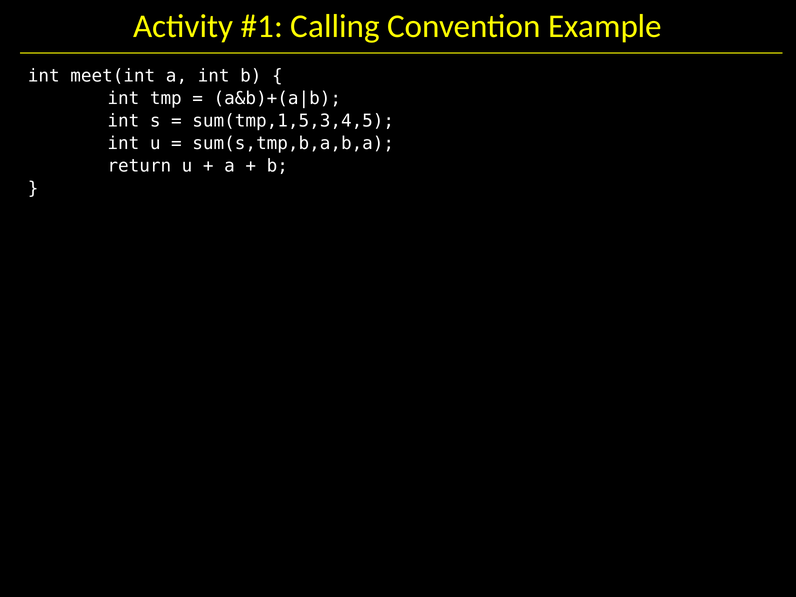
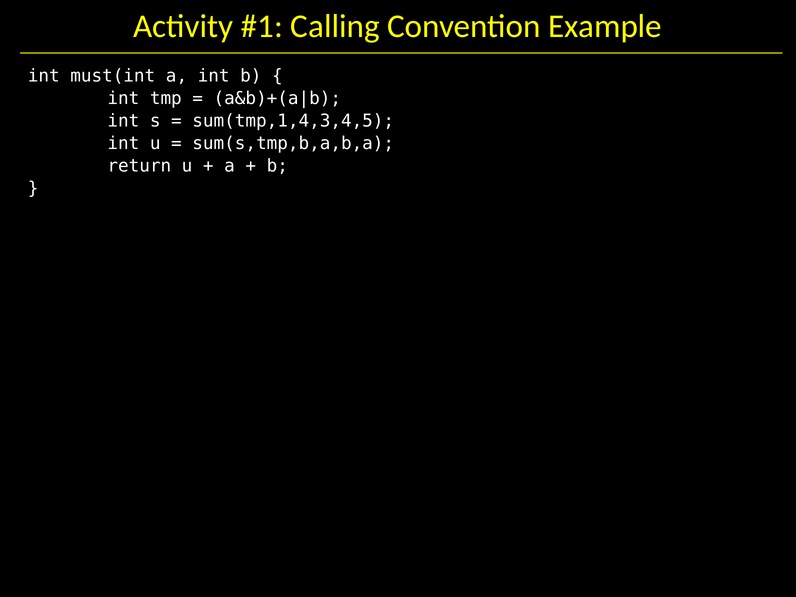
meet(int: meet(int -> must(int (113, 76)
sum(tmp,1,5,3,4,5: sum(tmp,1,5,3,4,5 -> sum(tmp,1,4,3,4,5 (293, 121)
